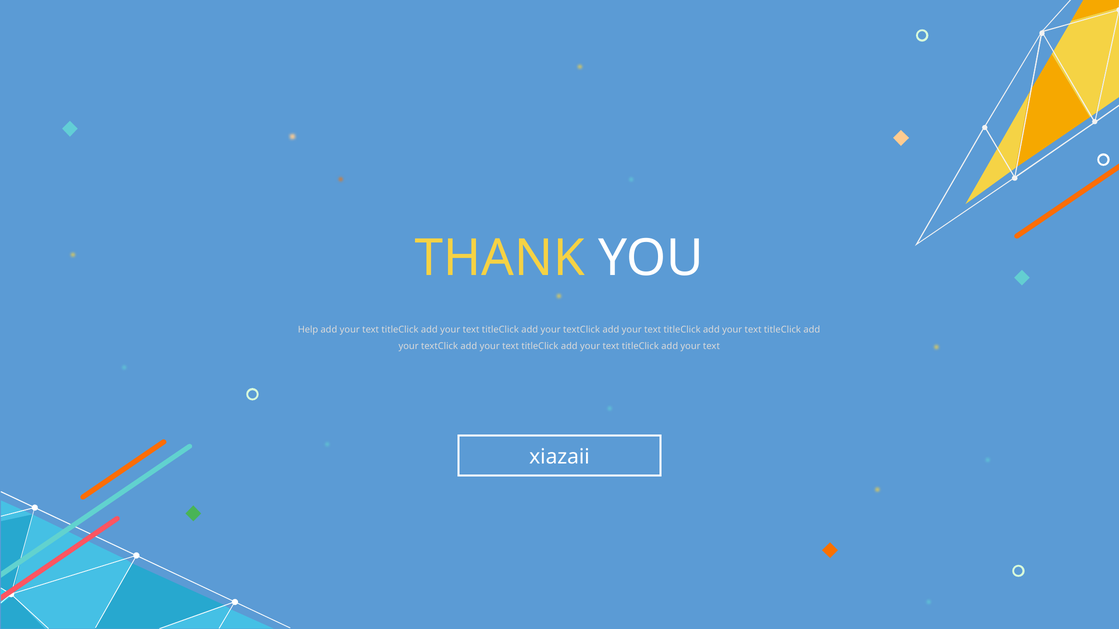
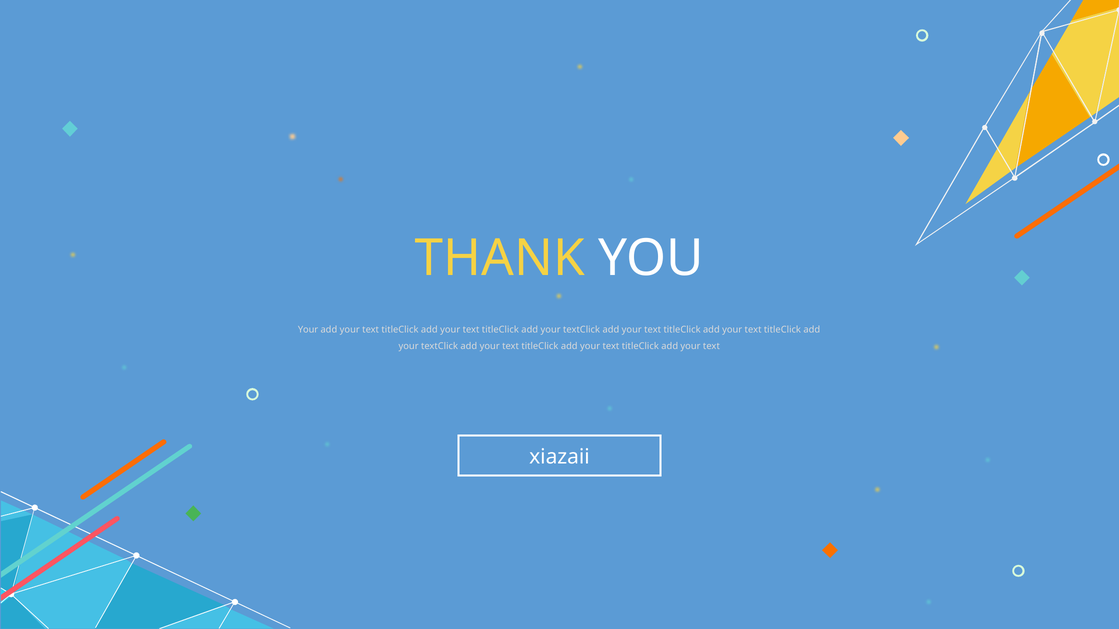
Help: Help -> Your (308, 330)
